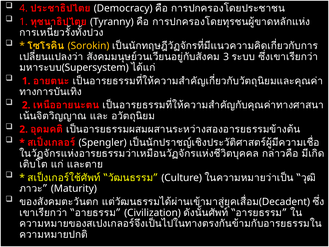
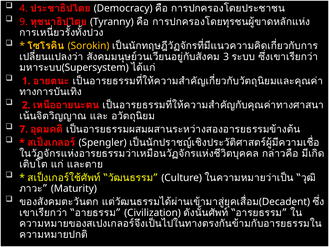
1: 1 -> 9 (24, 22)
2: 2 -> 7 (24, 129)
